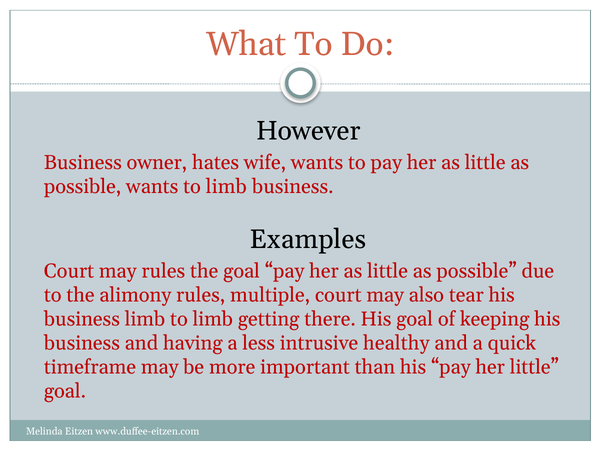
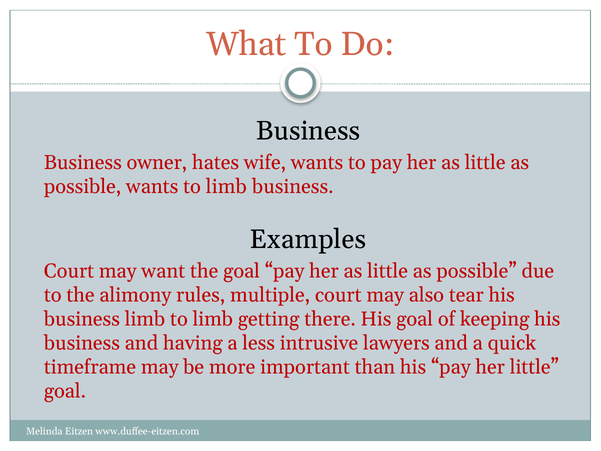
However: However -> Business (308, 131)
may rules: rules -> want (163, 271)
healthy: healthy -> lawyers (396, 343)
